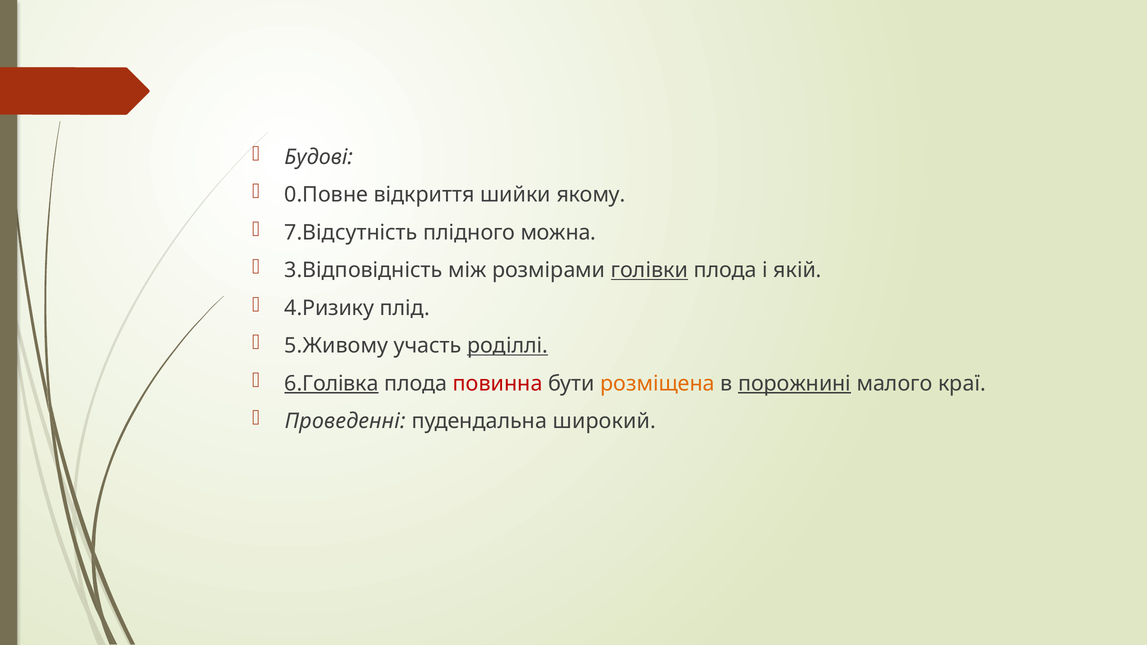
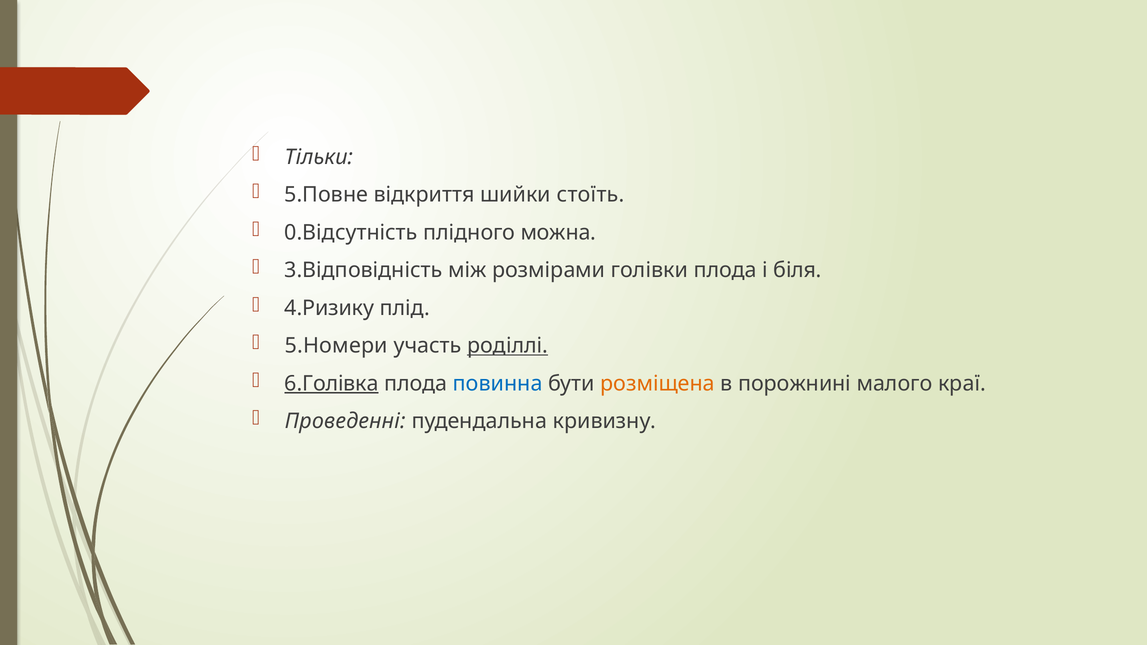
Будові: Будові -> Тільки (319, 157)
0.Повне: 0.Повне -> 5.Повне (326, 195)
якому: якому -> стоїть (591, 195)
7.Відсутність: 7.Відсутність -> 0.Відсутність (351, 233)
голівки underline: present -> none (649, 270)
якій: якій -> біля (798, 270)
5.Живому: 5.Живому -> 5.Номери (336, 346)
повинна colour: red -> blue (498, 384)
порожнині underline: present -> none (795, 384)
широкий: широкий -> кривизну (605, 421)
